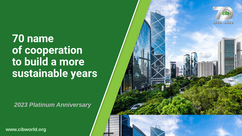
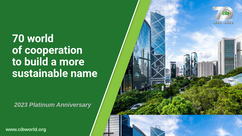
name: name -> world (40, 39)
years: years -> name (84, 73)
